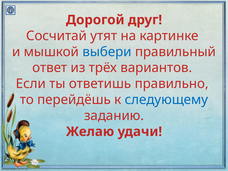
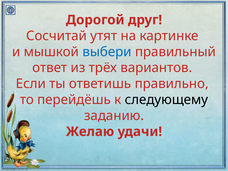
следующему colour: blue -> black (166, 100)
